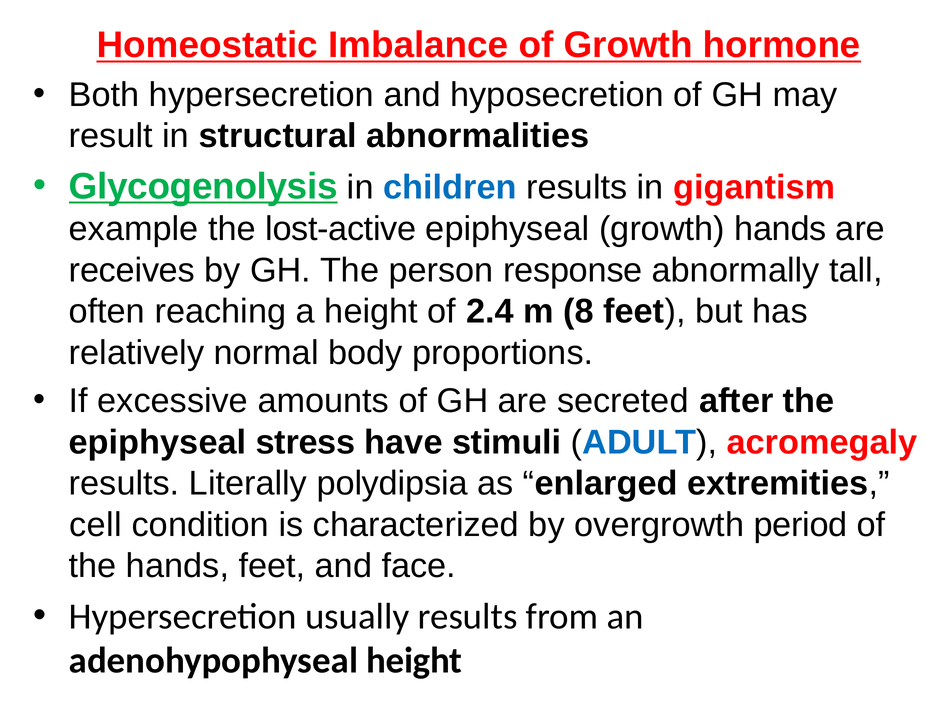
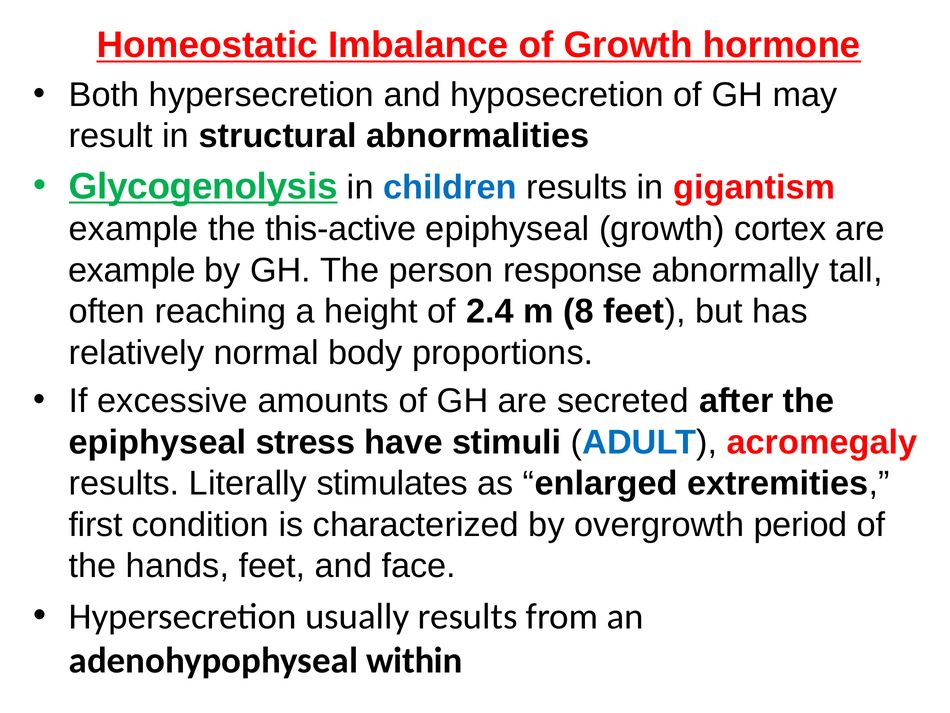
lost-active: lost-active -> this-active (341, 229)
growth hands: hands -> cortex (780, 229)
receives: receives -> example (132, 270)
polydipsia: polydipsia -> stimulates (392, 483)
cell: cell -> first (96, 524)
adenohypophyseal height: height -> within (414, 660)
